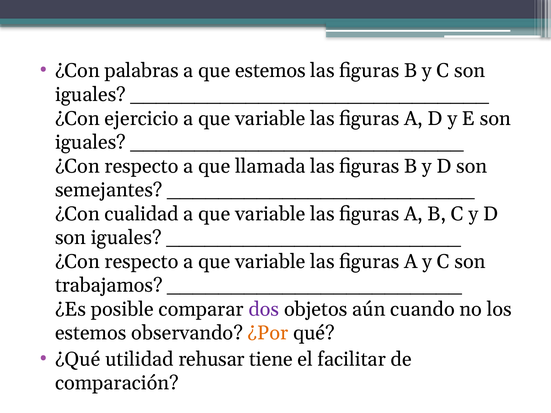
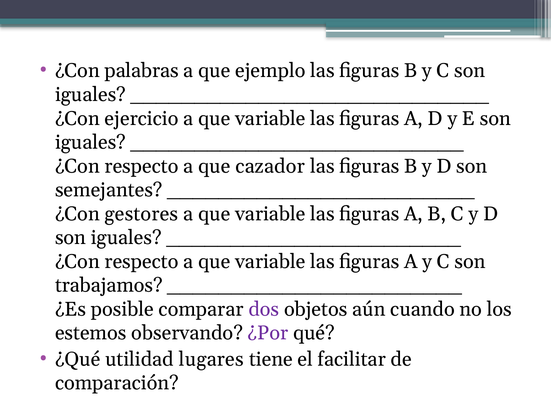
que estemos: estemos -> ejemplo (270, 71)
llamada: llamada -> cazador (270, 166)
cualidad: cualidad -> gestores (141, 214)
¿Por colour: orange -> purple (268, 333)
rehusar: rehusar -> lugares (211, 359)
